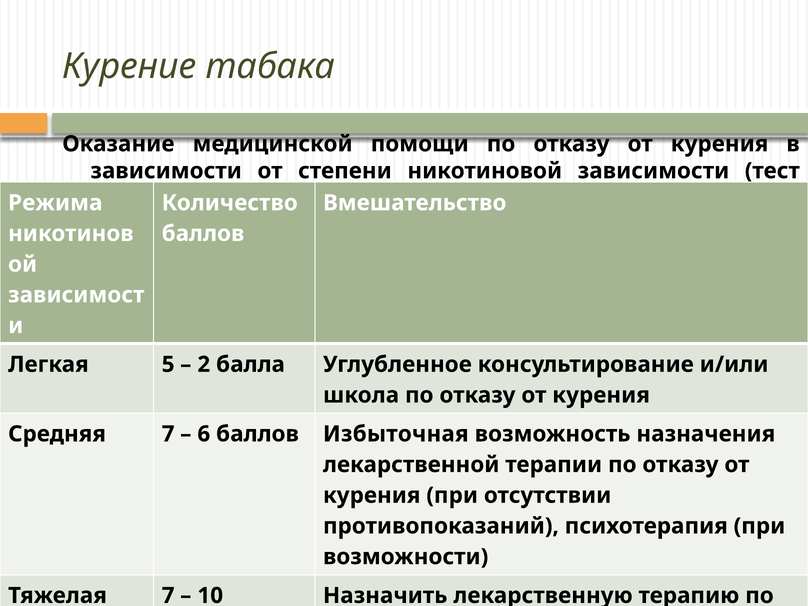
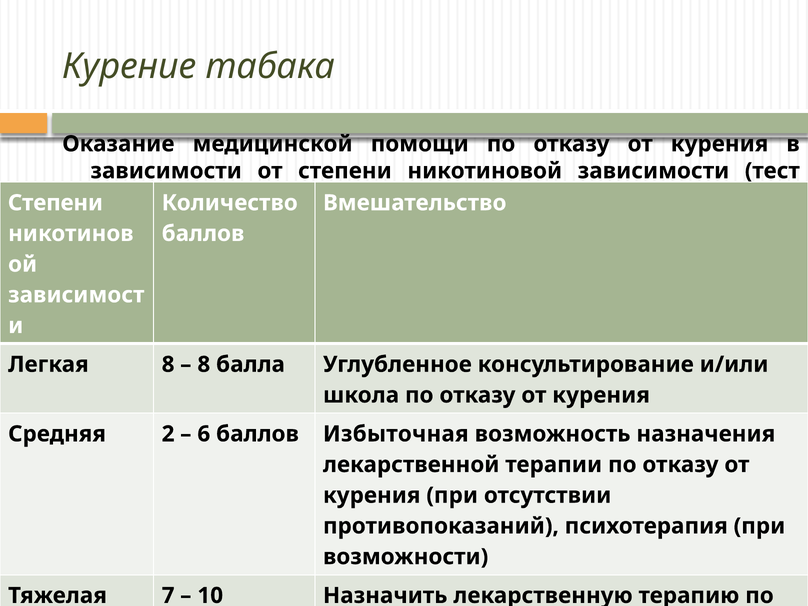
Режима: Режима -> Степени (55, 203)
Легкая 5: 5 -> 8 (168, 364)
2: 2 -> 8 (204, 364)
Средняя 7: 7 -> 2 (168, 434)
